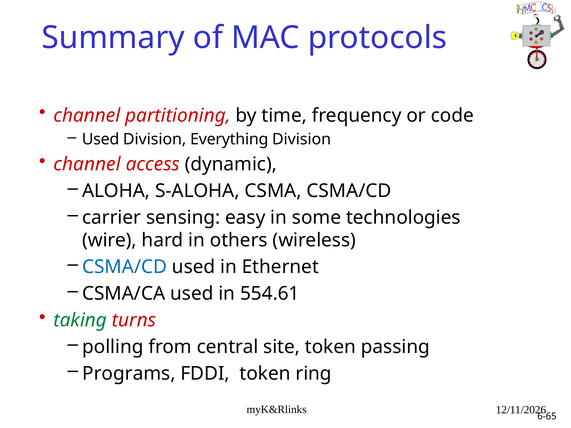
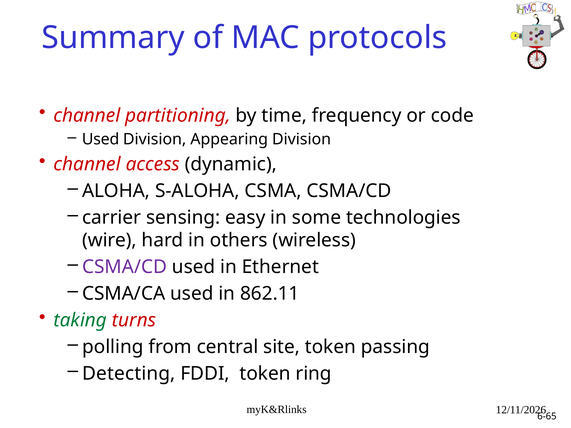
Everything: Everything -> Appearing (229, 139)
CSMA/CD colour: blue -> purple (125, 267)
554.61: 554.61 -> 862.11 (270, 294)
Programs: Programs -> Detecting (129, 374)
